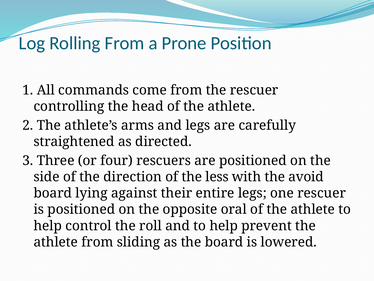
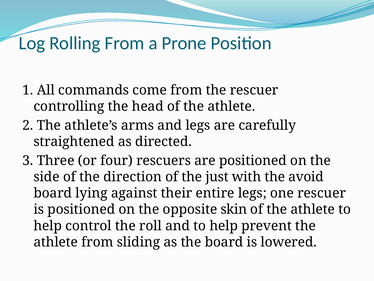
less: less -> just (217, 177)
oral: oral -> skin (234, 209)
